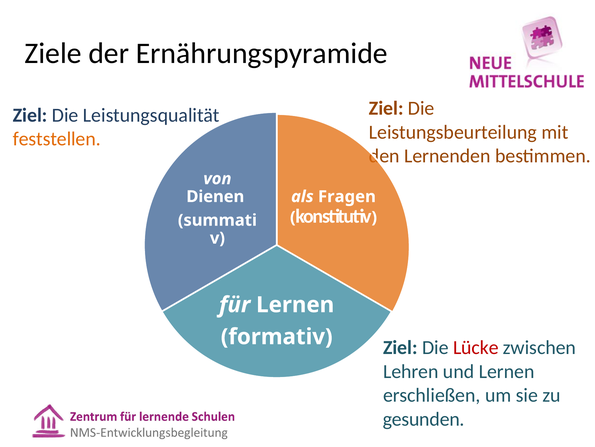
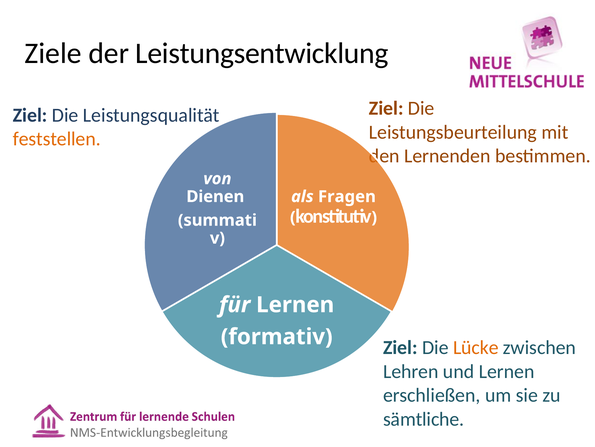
Ernährungspyramide: Ernährungspyramide -> Leistungsentwicklung (262, 53)
Lücke colour: red -> orange (476, 347)
gesunden: gesunden -> sämtliche (424, 419)
